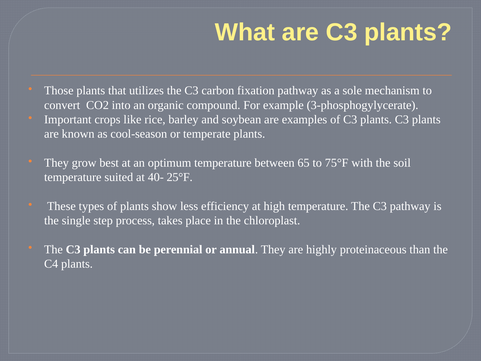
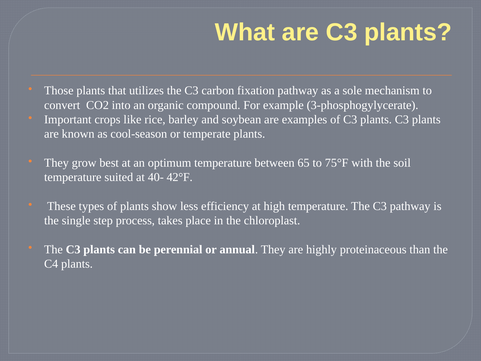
25°F: 25°F -> 42°F (180, 177)
